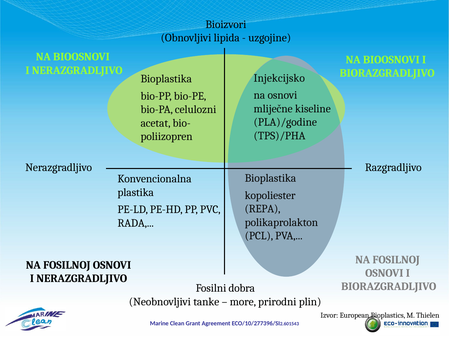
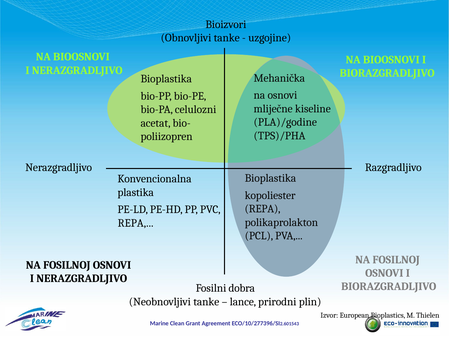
Obnovljivi lipida: lipida -> tanke (227, 38)
Injekcijsko: Injekcijsko -> Mehanička (279, 78)
RADA: RADA -> REPA (136, 223)
more: more -> lance (243, 302)
